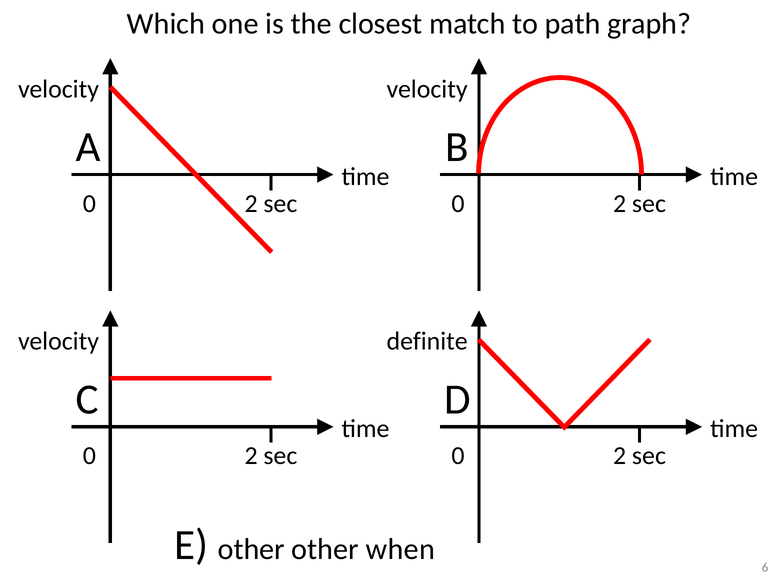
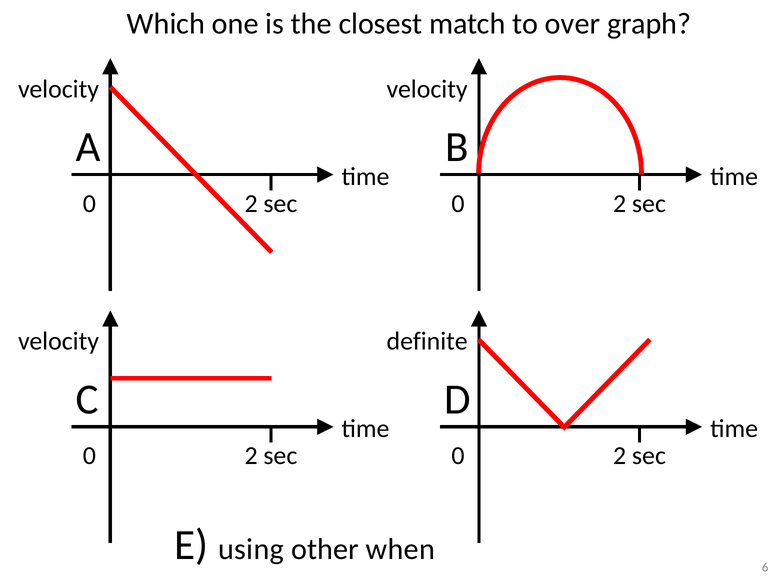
path: path -> over (573, 24)
E other: other -> using (251, 549)
